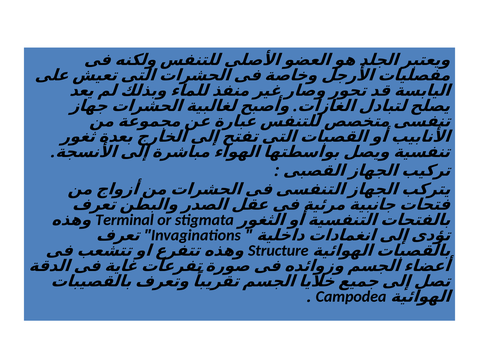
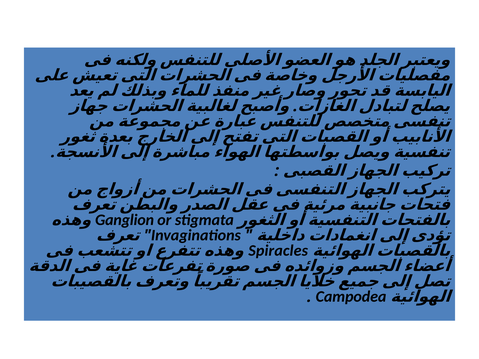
Terminal: Terminal -> Ganglion (125, 220)
Structure: Structure -> Spiracles (278, 251)
